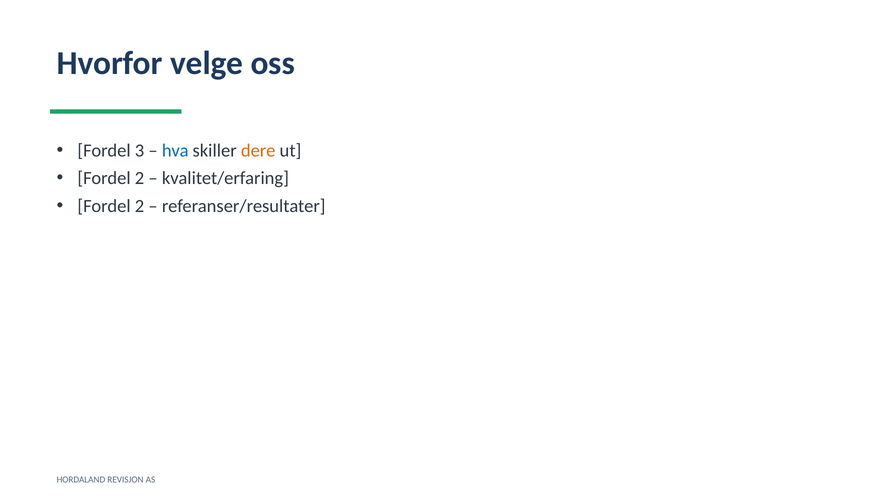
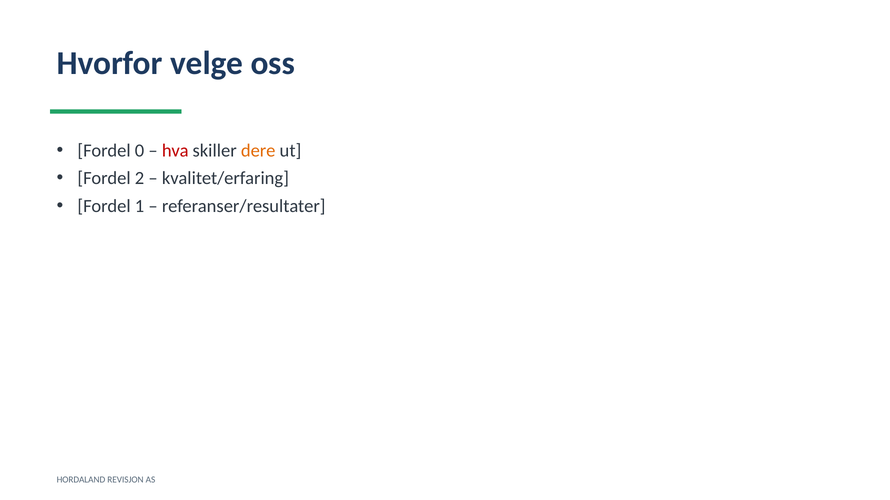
3: 3 -> 0 (140, 151)
hva colour: blue -> red (175, 151)
2: 2 -> 1 (140, 206)
